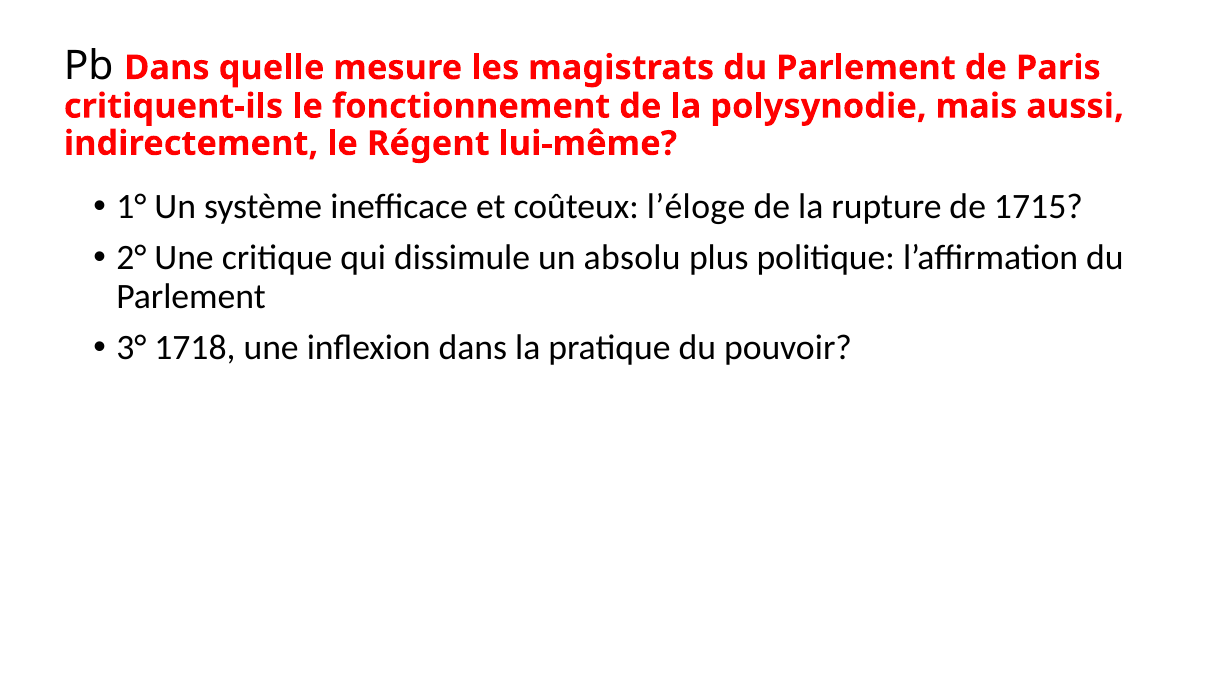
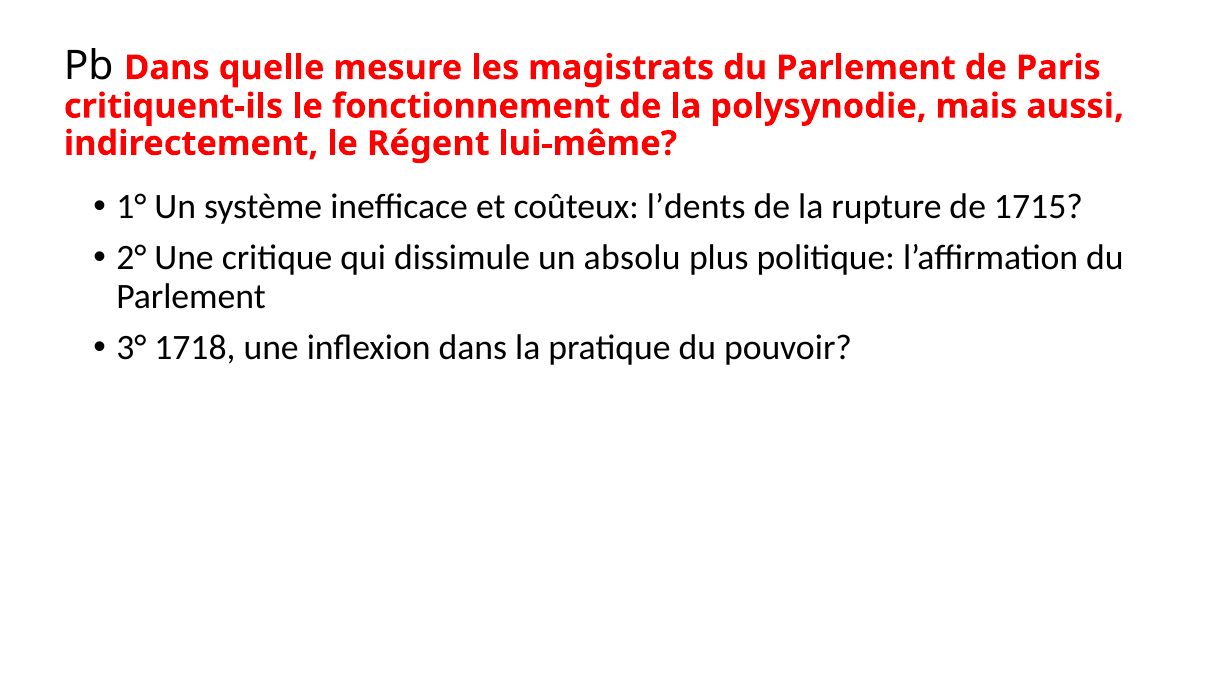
l’éloge: l’éloge -> l’dents (696, 207)
